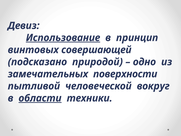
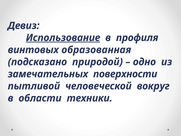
принцип: принцип -> профиля (137, 38)
совершающей: совершающей -> образованная (96, 50)
области underline: present -> none (40, 98)
